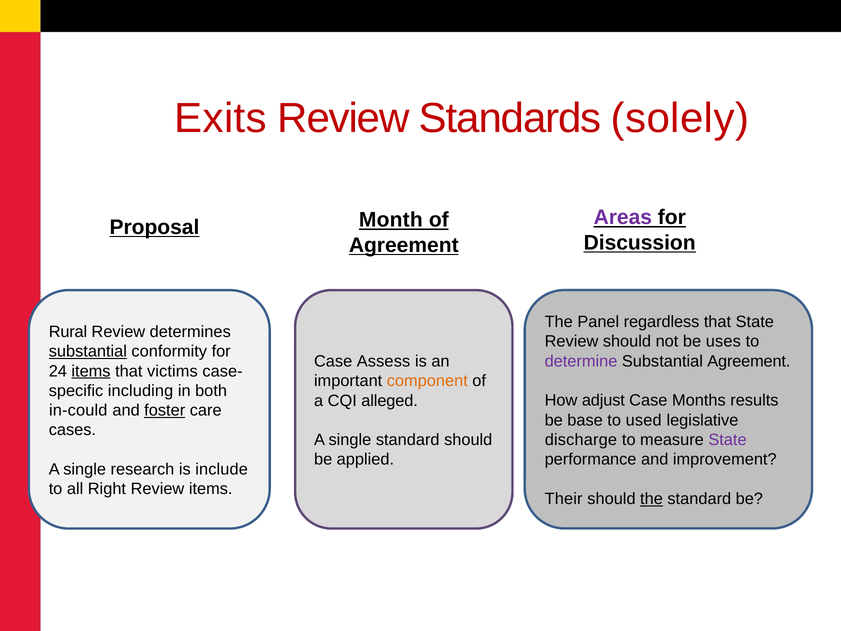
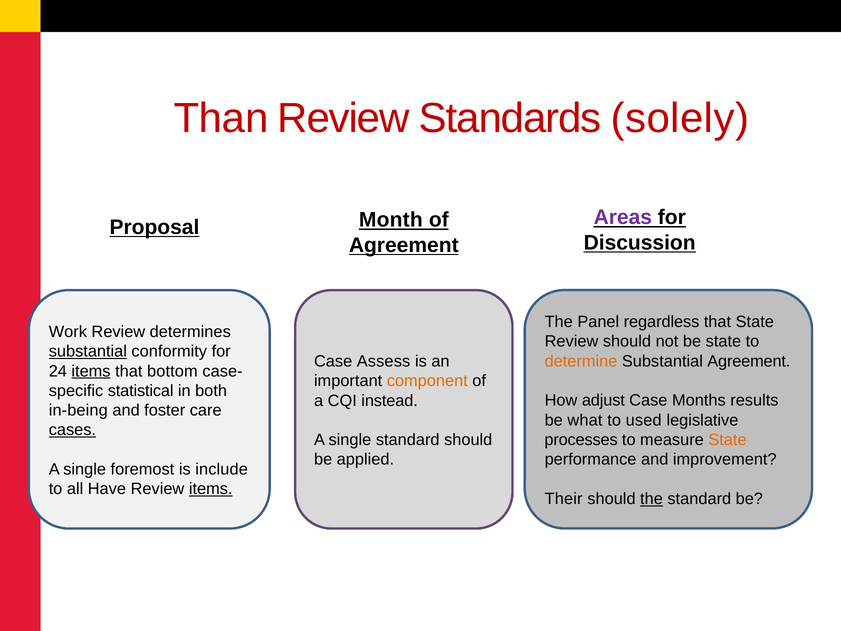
Exits: Exits -> Than (221, 119)
Rural: Rural -> Work (68, 332)
be uses: uses -> state (723, 341)
determine colour: purple -> orange (581, 361)
victims: victims -> bottom (172, 371)
including: including -> statistical (141, 391)
alleged: alleged -> instead (390, 400)
in-could: in-could -> in-being (78, 410)
foster underline: present -> none (165, 410)
base: base -> what (585, 420)
cases underline: none -> present (72, 430)
discharge: discharge -> processes (581, 440)
State colour: purple -> orange (728, 440)
research: research -> foremost (142, 469)
Right: Right -> Have (107, 489)
items underline: none -> present (211, 489)
